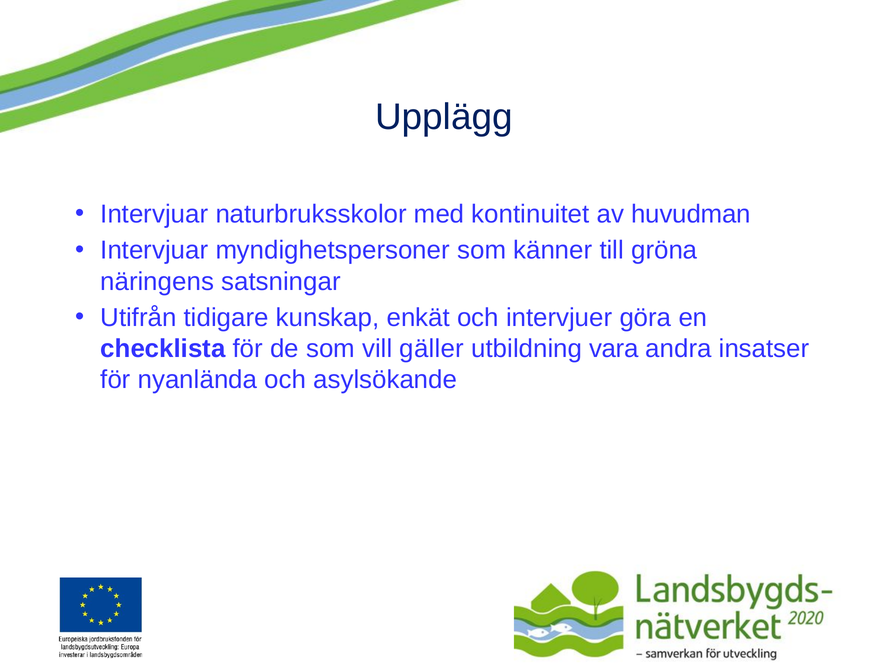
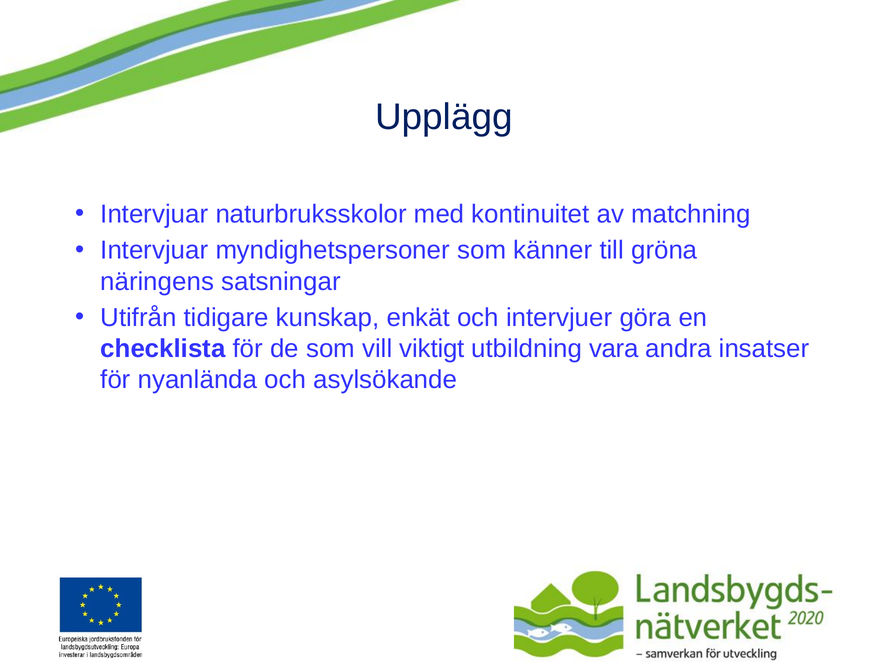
huvudman: huvudman -> matchning (691, 214)
gäller: gäller -> viktigt (432, 349)
